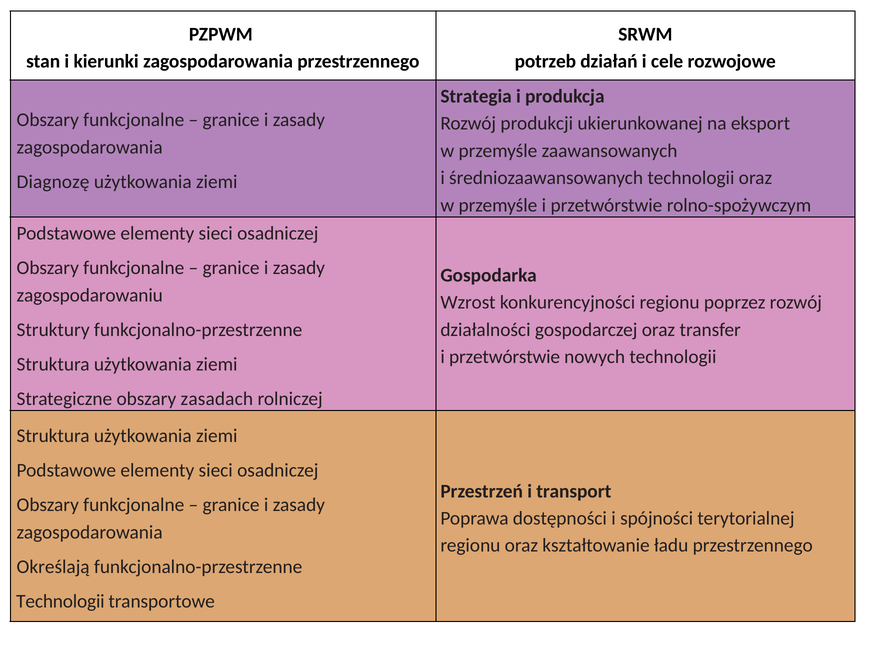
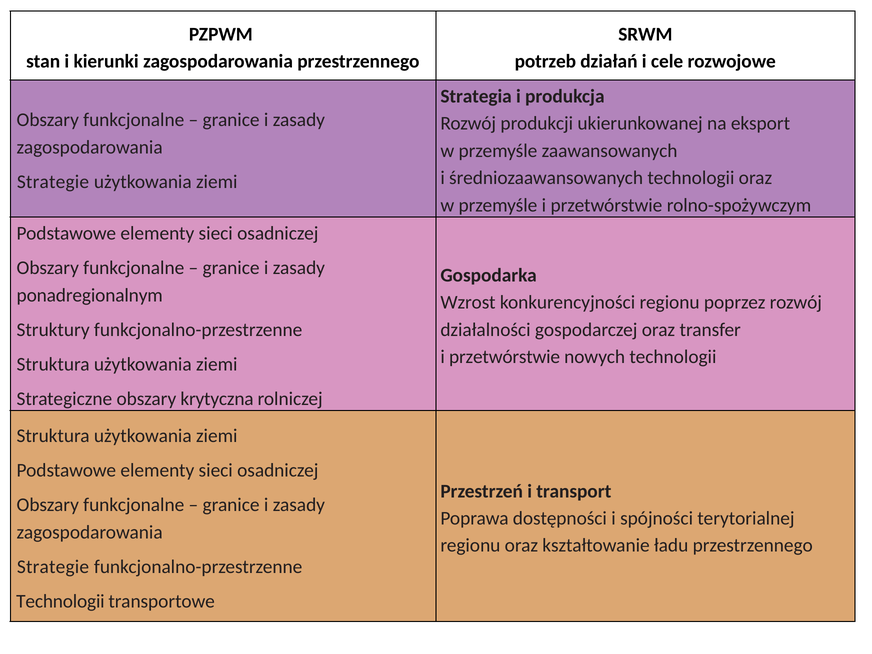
Diagnozę: Diagnozę -> Strategie (53, 182)
zagospodarowaniu: zagospodarowaniu -> ponadregionalnym (90, 295)
zasadach: zasadach -> krytyczna (217, 399)
Określają: Określają -> Strategie (53, 567)
